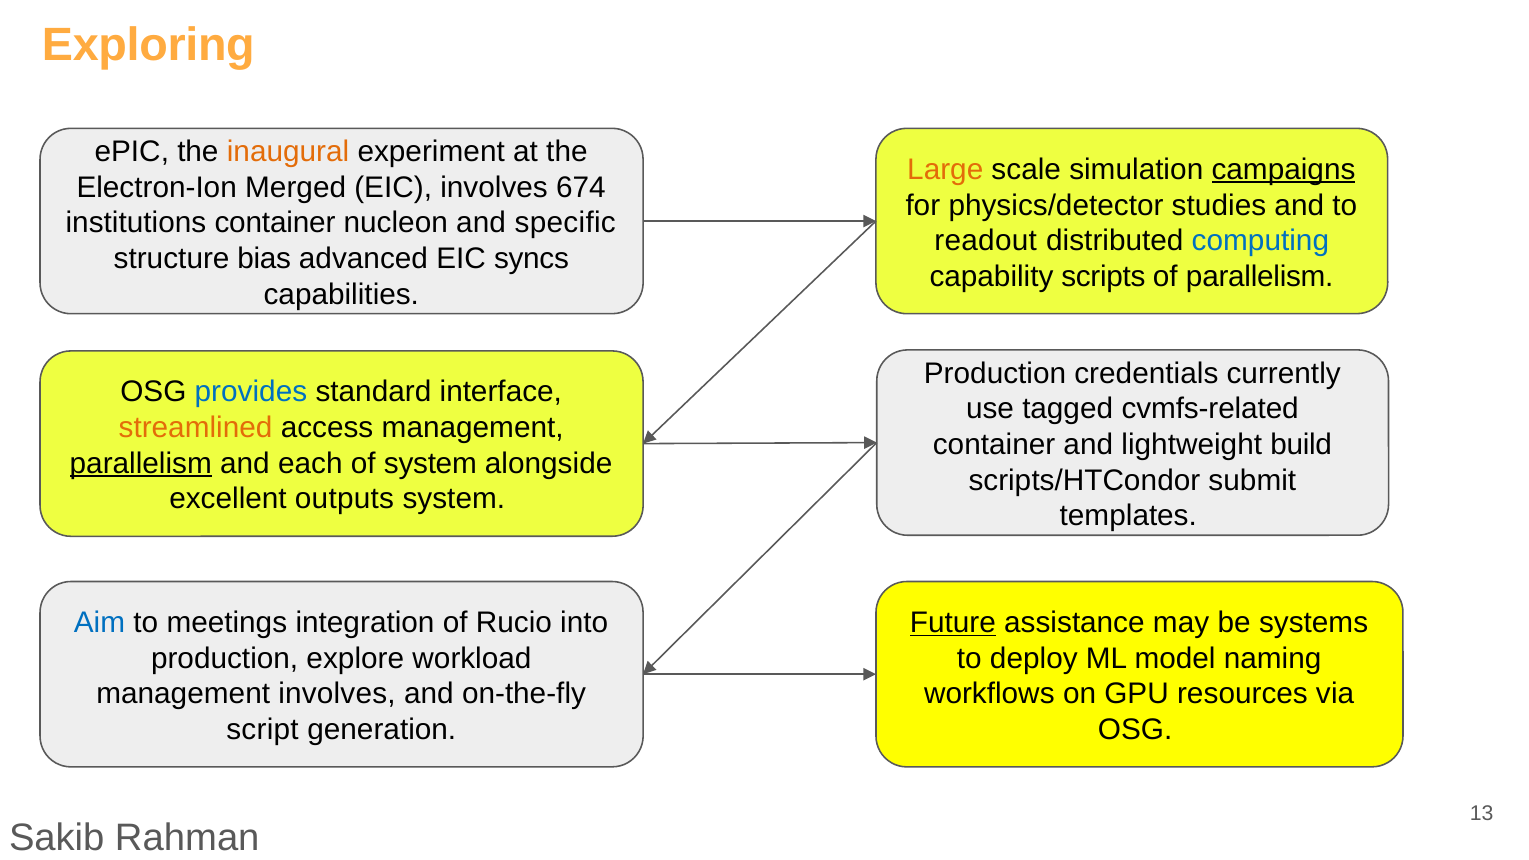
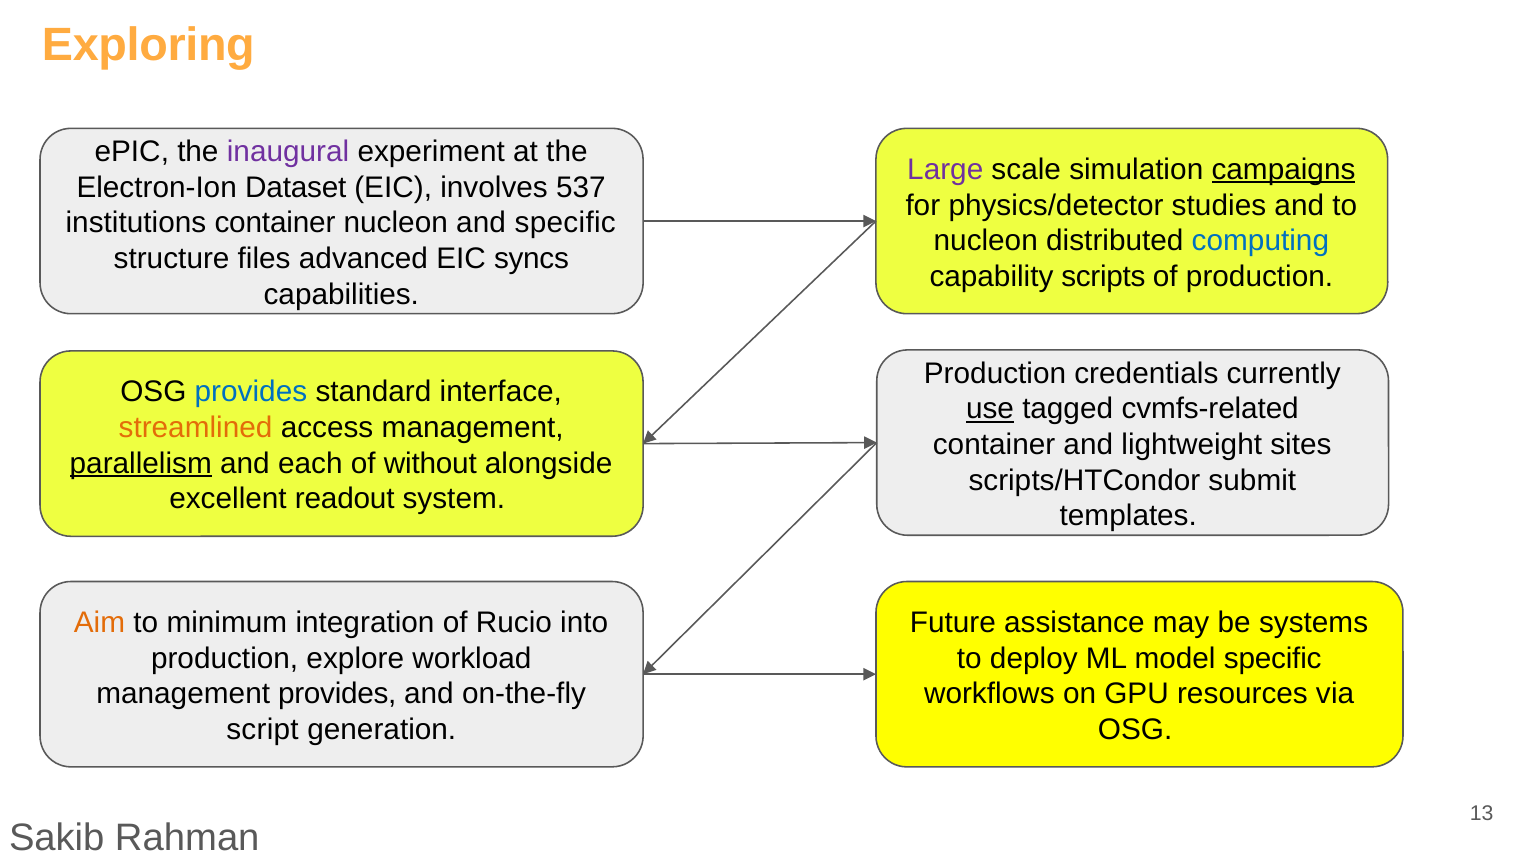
inaugural colour: orange -> purple (288, 152)
Large colour: orange -> purple (945, 170)
Merged: Merged -> Dataset (296, 187)
674: 674 -> 537 (581, 187)
readout: readout -> nucleon (986, 241)
bias: bias -> files (264, 259)
of parallelism: parallelism -> production (1260, 277)
use underline: none -> present (990, 409)
build: build -> sites (1301, 445)
of system: system -> without (430, 464)
outputs: outputs -> readout (345, 499)
Aim colour: blue -> orange (100, 623)
meetings: meetings -> minimum (227, 623)
Future underline: present -> none (953, 623)
model naming: naming -> specific (1273, 658)
management involves: involves -> provides (337, 694)
